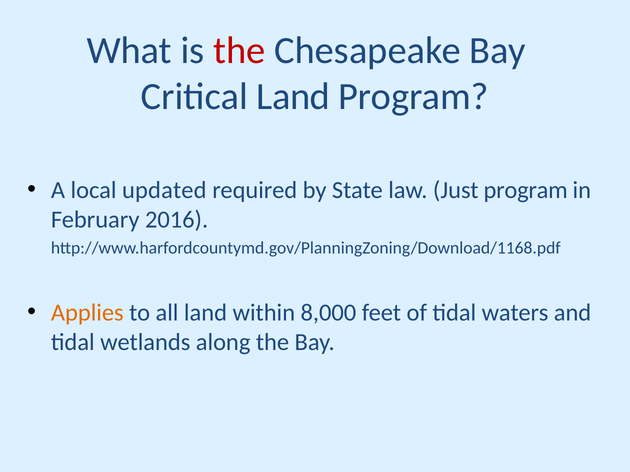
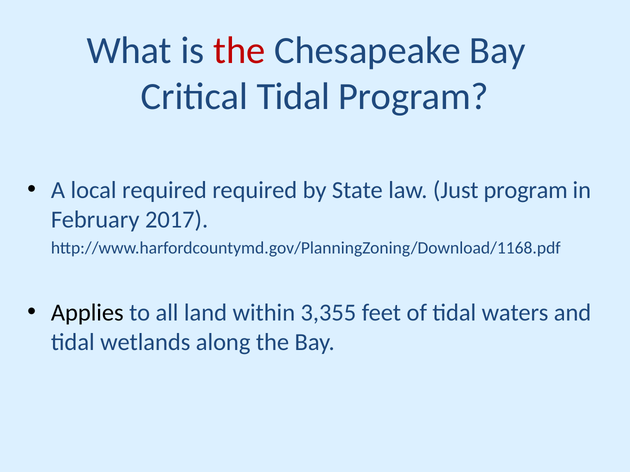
Critical Land: Land -> Tidal (293, 97)
local updated: updated -> required (164, 190)
2016: 2016 -> 2017 (177, 220)
Applies colour: orange -> black (87, 313)
8,000: 8,000 -> 3,355 (328, 313)
